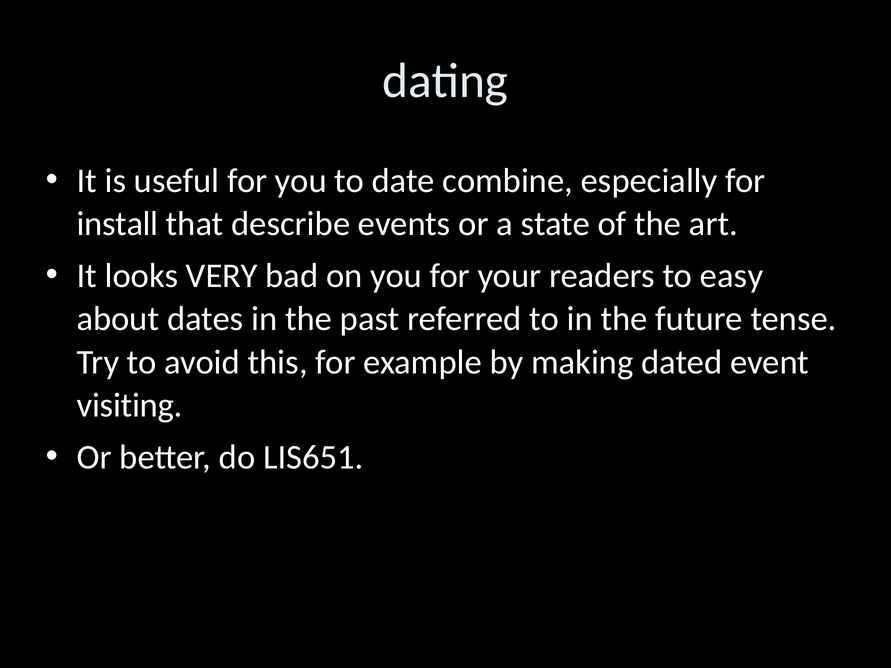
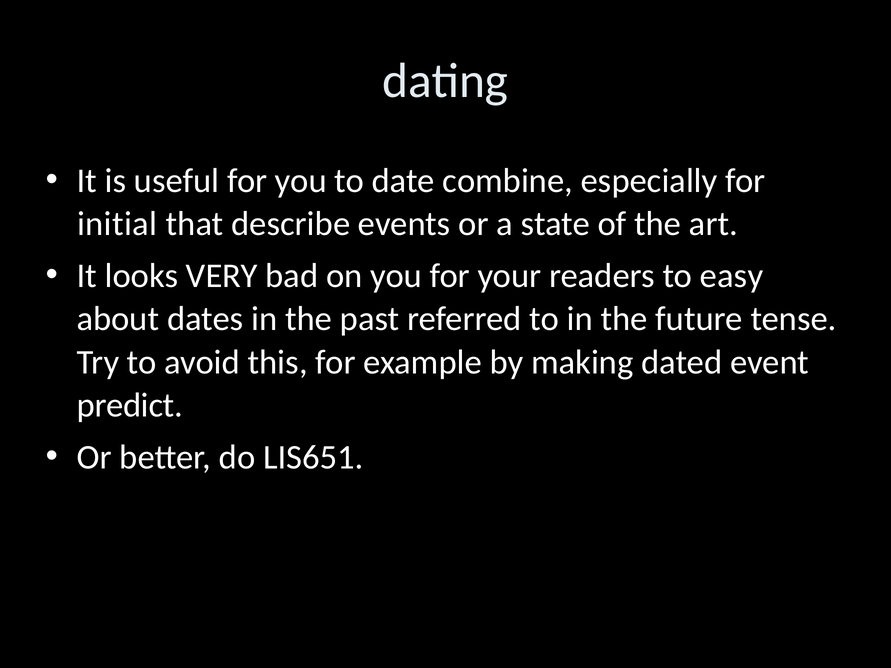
install: install -> initial (117, 224)
visiting: visiting -> predict (130, 406)
